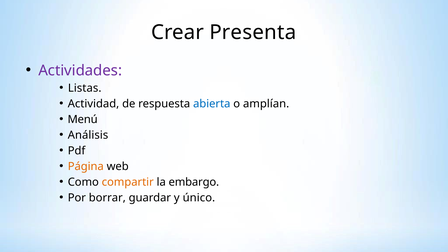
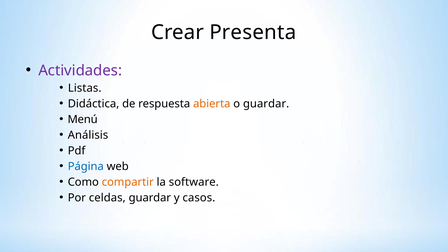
Actividad: Actividad -> Didáctica (94, 104)
abierta colour: blue -> orange (212, 104)
o amplían: amplían -> guardar (266, 104)
Página colour: orange -> blue (86, 167)
embargo: embargo -> software (194, 182)
borrar: borrar -> celdas (107, 198)
único: único -> casos (199, 198)
